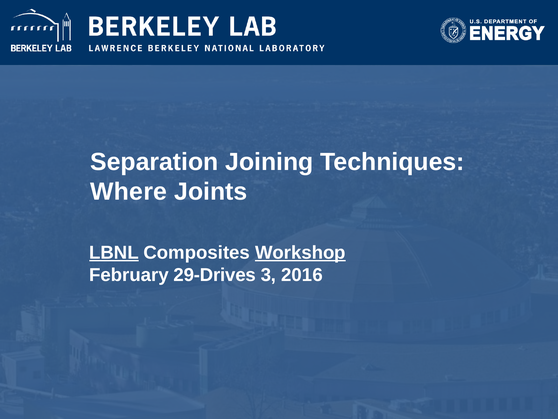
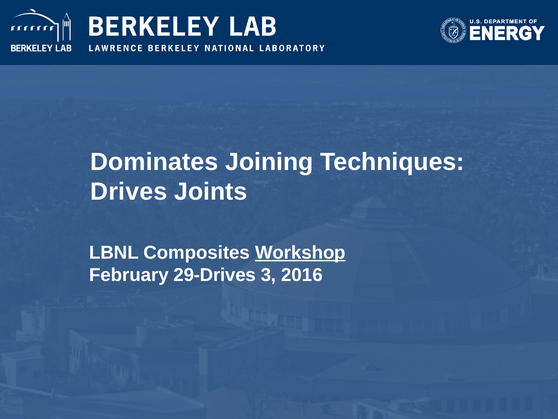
Separation: Separation -> Dominates (154, 162)
Where: Where -> Drives (129, 191)
LBNL underline: present -> none (114, 252)
